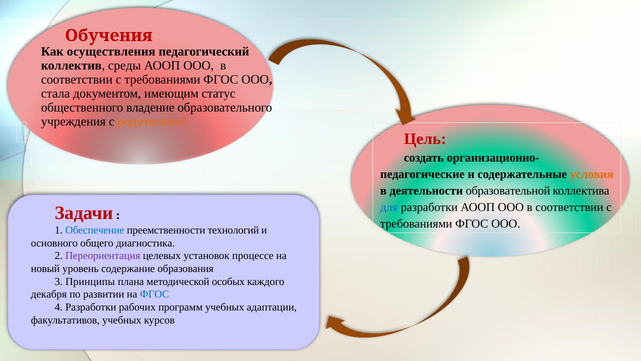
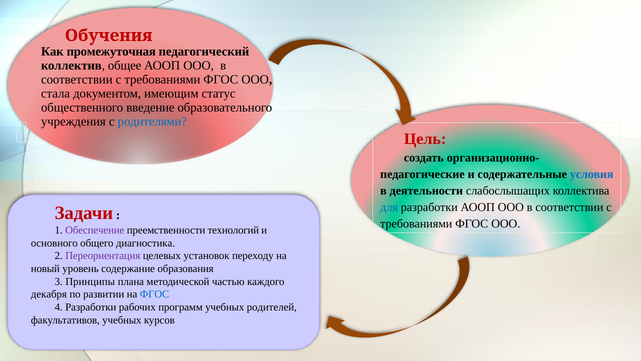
осуществления: осуществления -> промежуточная (111, 52)
среды: среды -> общее (125, 66)
владение: владение -> введение (150, 108)
родителями colour: orange -> blue (152, 122)
условия colour: orange -> blue (592, 174)
образовательной: образовательной -> слабослышащих (508, 191)
Обеспечение colour: blue -> purple (95, 230)
процессе: процессе -> переходу (253, 256)
особых: особых -> частью (228, 281)
адаптации: адаптации -> родителей (272, 307)
